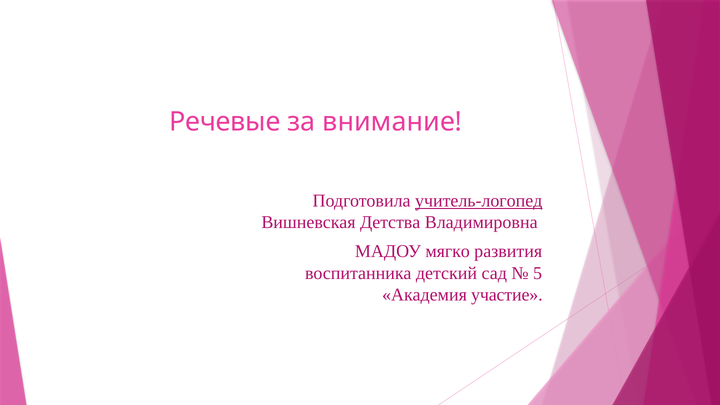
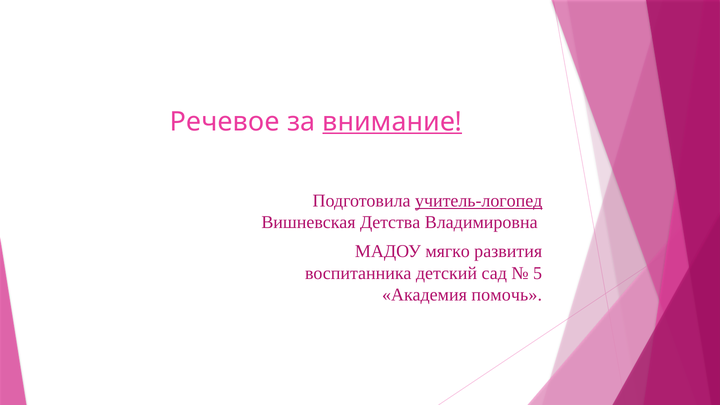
Речевые: Речевые -> Речевое (225, 122)
внимание underline: none -> present (392, 122)
участие: участие -> помочь (507, 295)
